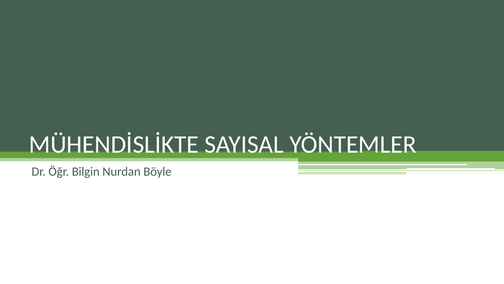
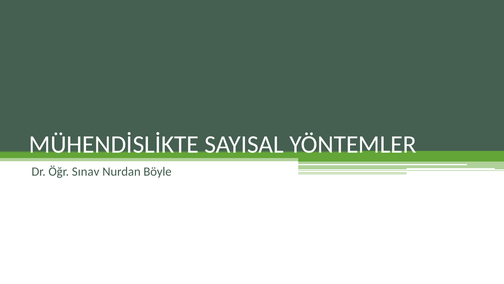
Bilgin: Bilgin -> Sınav (86, 172)
